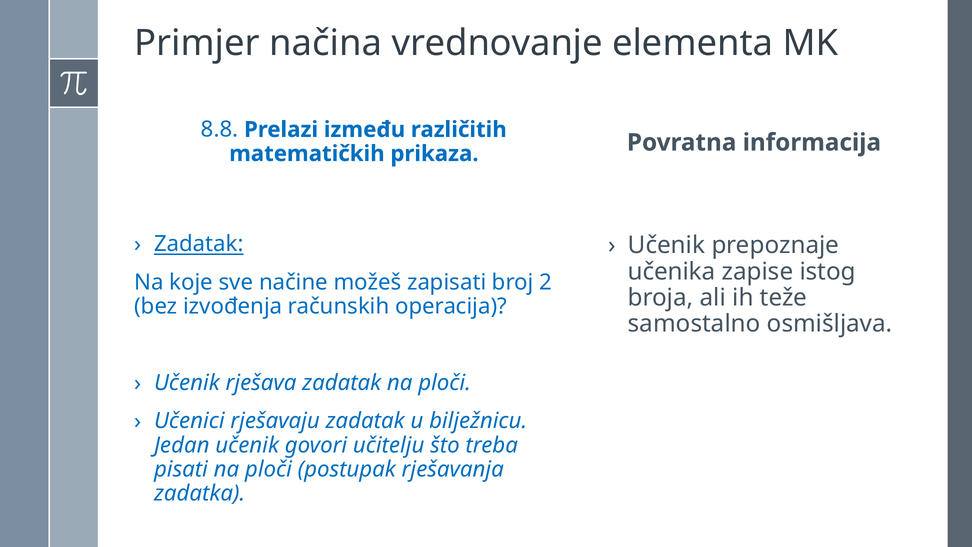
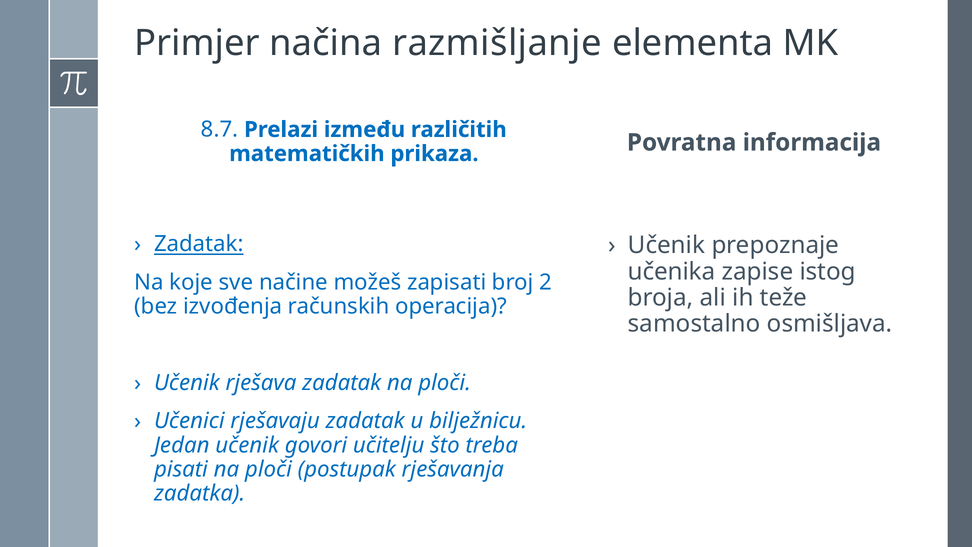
vrednovanje: vrednovanje -> razmišljanje (497, 43)
8.8: 8.8 -> 8.7 (220, 130)
